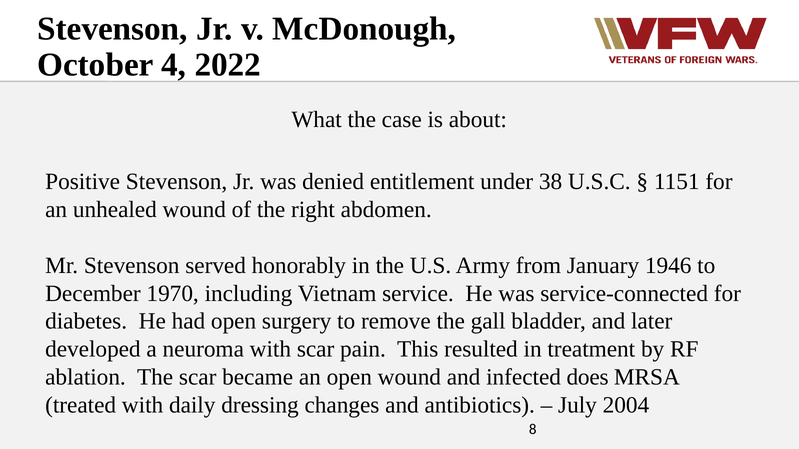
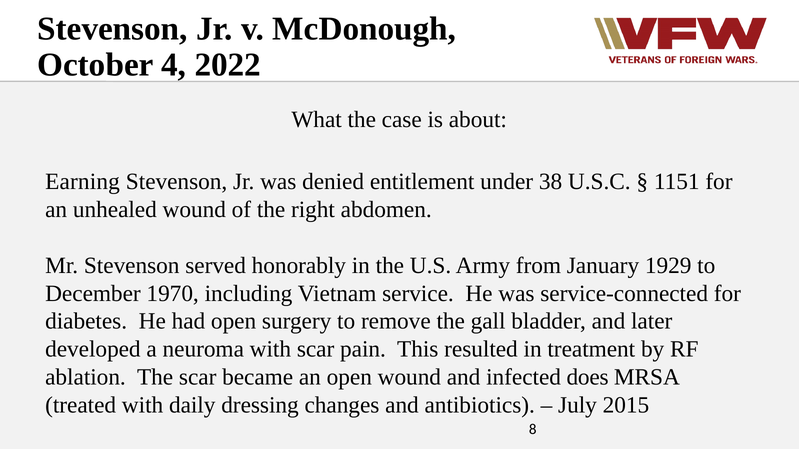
Positive: Positive -> Earning (83, 182)
1946: 1946 -> 1929 (668, 266)
2004: 2004 -> 2015 (626, 406)
